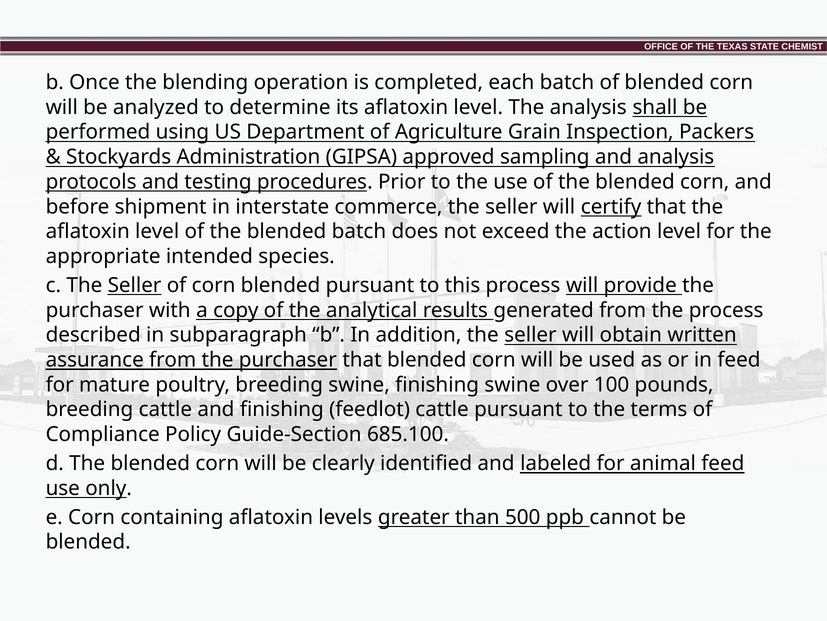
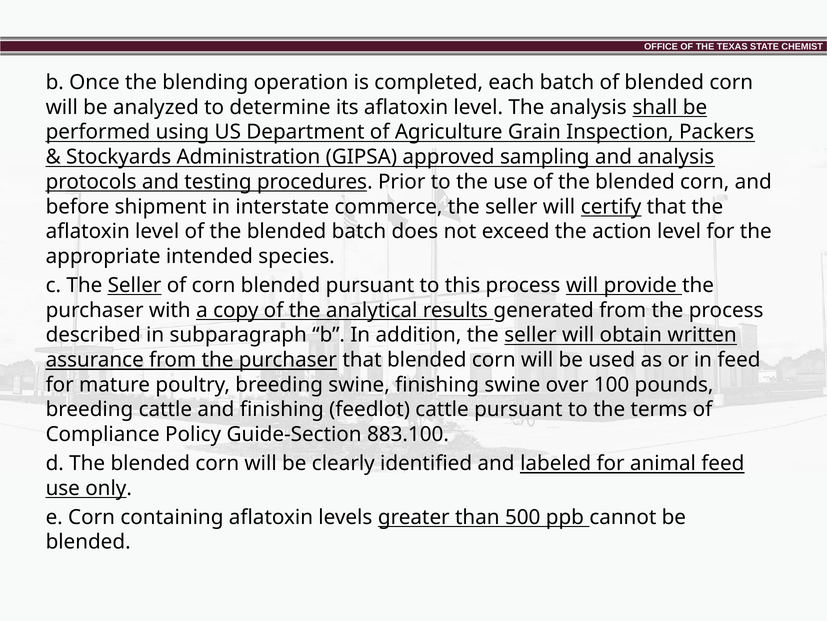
685.100: 685.100 -> 883.100 (408, 434)
